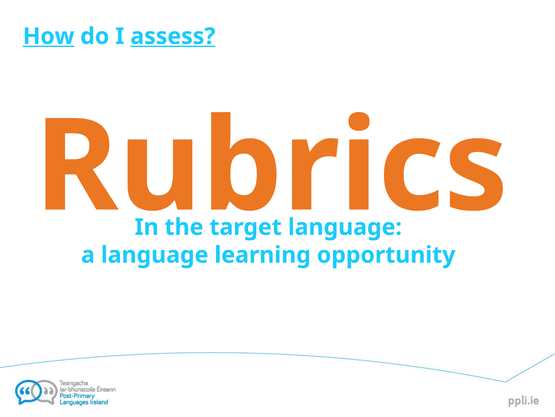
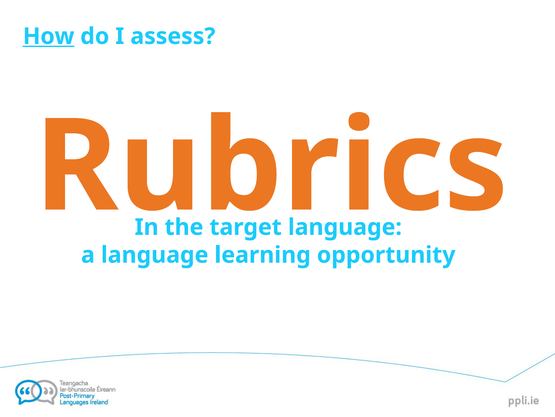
assess underline: present -> none (173, 36)
